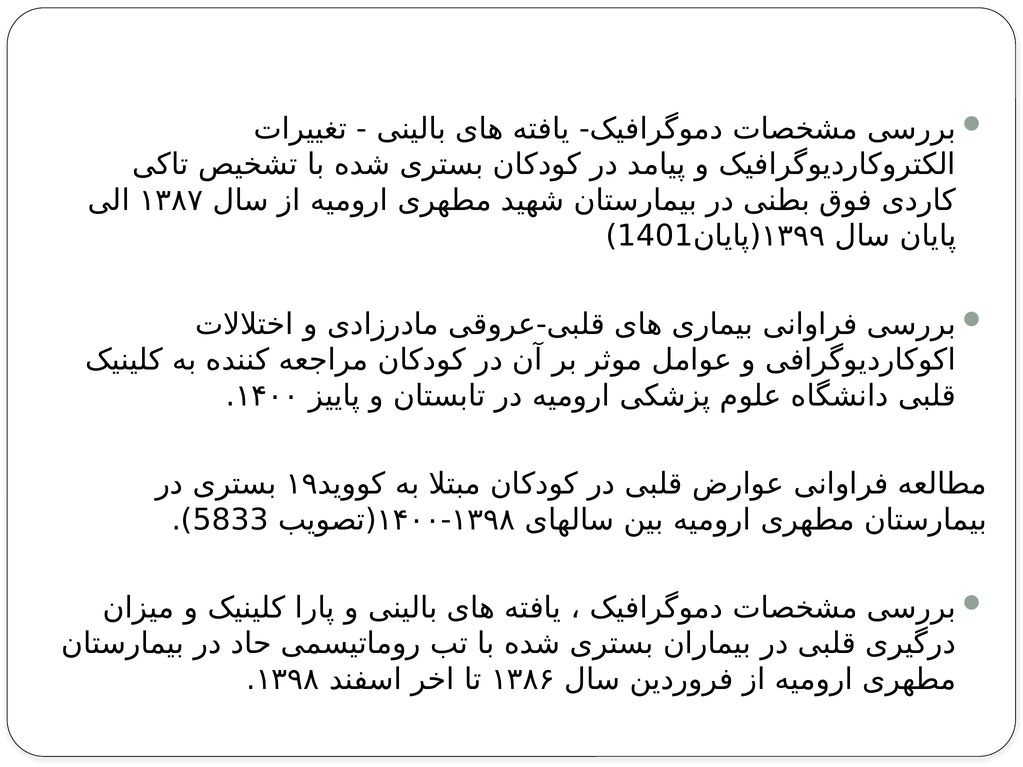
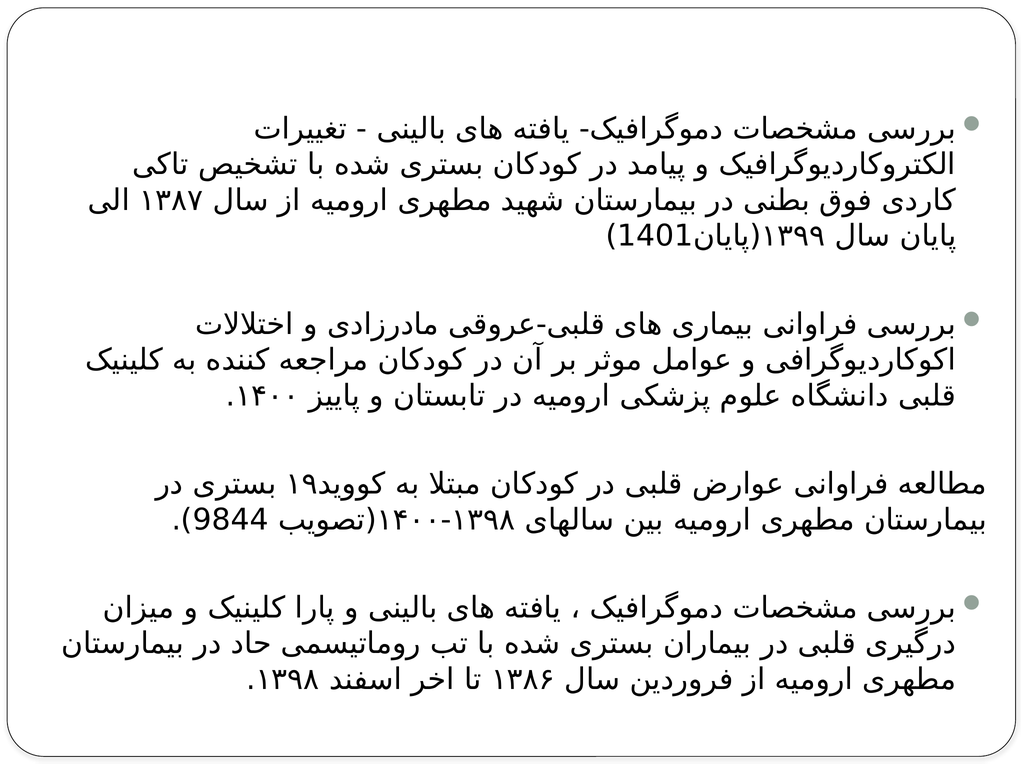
5833: 5833 -> 9844 (231, 520)
